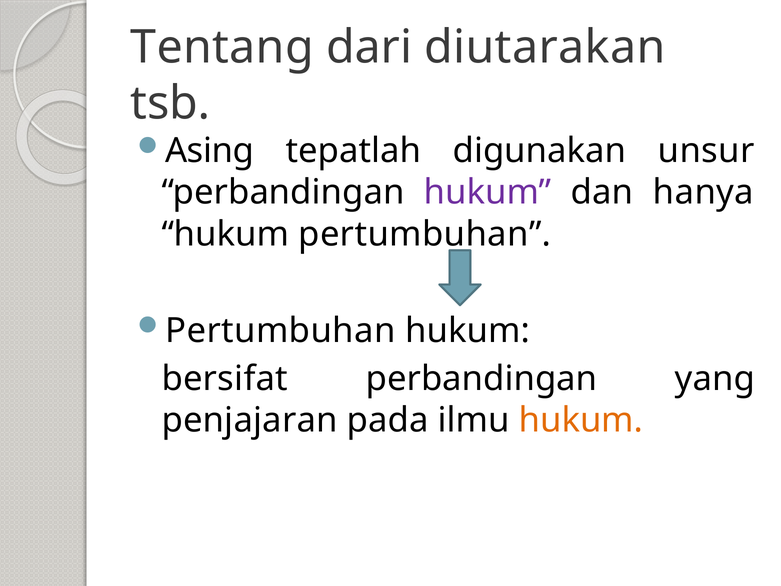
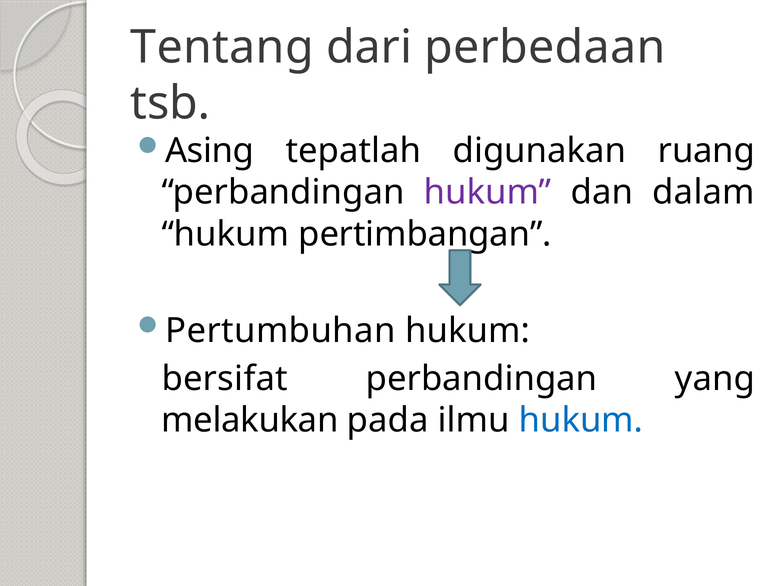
diutarakan: diutarakan -> perbedaan (545, 48)
unsur: unsur -> ruang (706, 151)
hanya: hanya -> dalam (704, 192)
hukum pertumbuhan: pertumbuhan -> pertimbangan (425, 234)
penjajaran: penjajaran -> melakukan (250, 420)
hukum colour: orange -> blue (581, 420)
